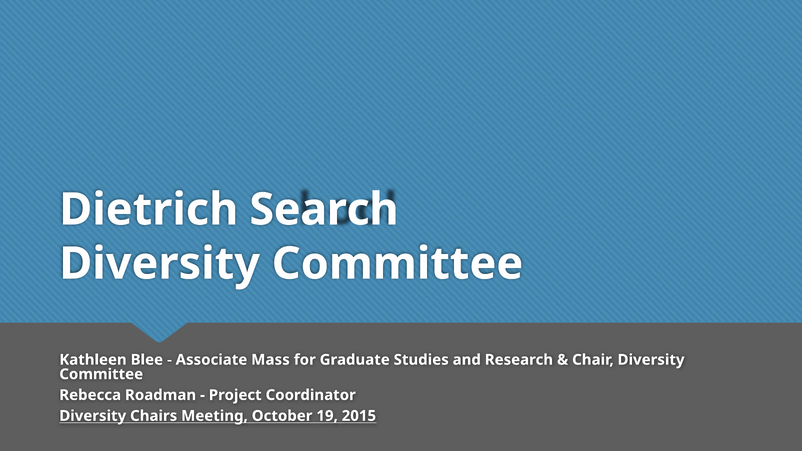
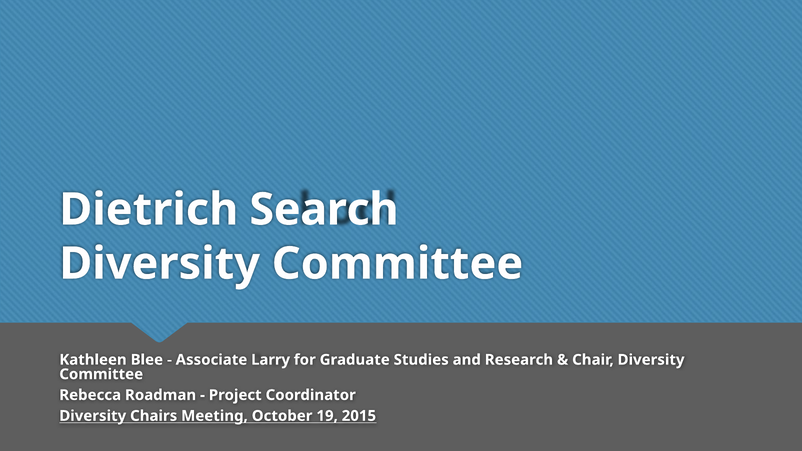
Mass: Mass -> Larry (271, 360)
